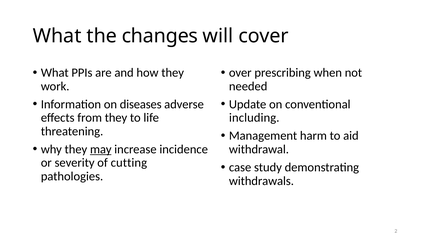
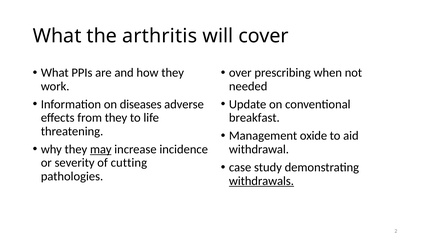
changes: changes -> arthritis (160, 36)
including: including -> breakfast (254, 118)
harm: harm -> oxide (313, 136)
withdrawals underline: none -> present (261, 181)
